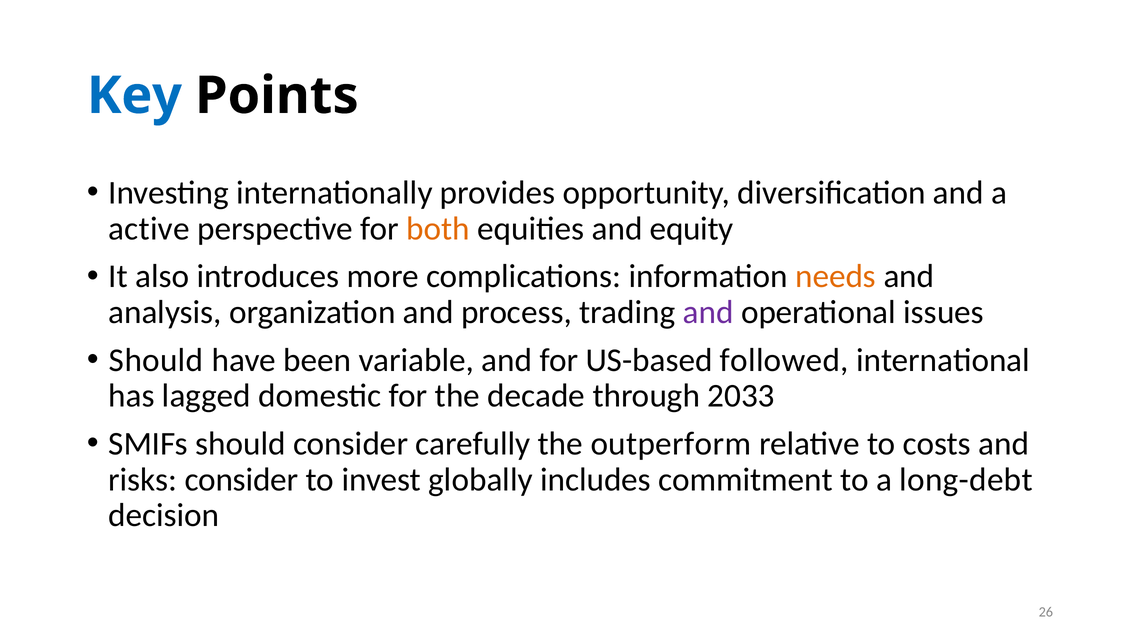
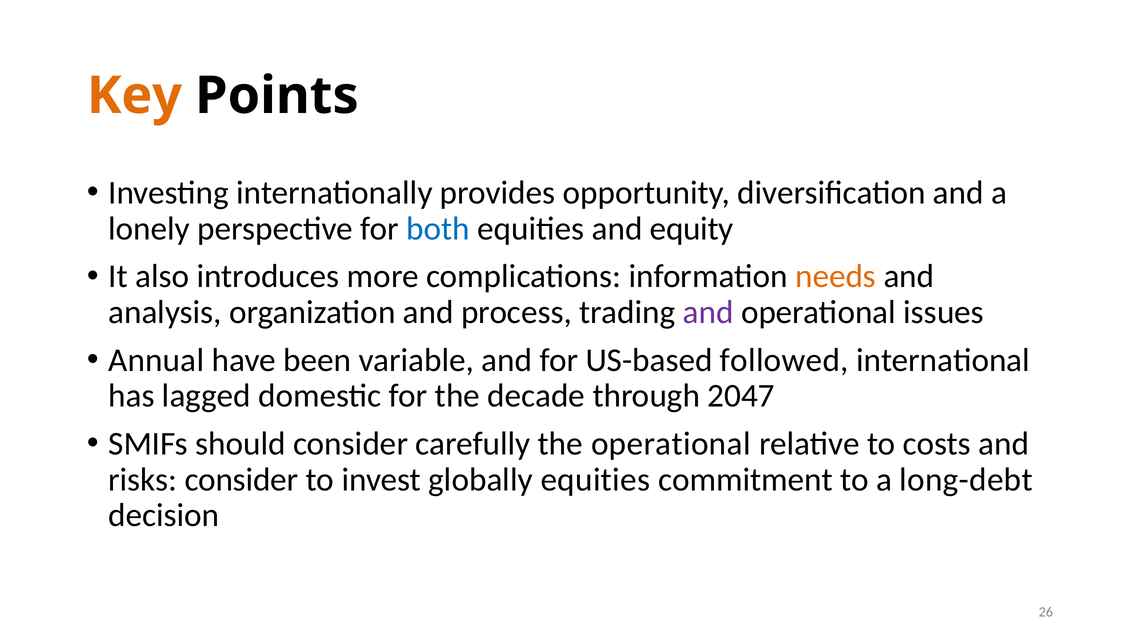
Key colour: blue -> orange (134, 96)
active: active -> lonely (149, 229)
both colour: orange -> blue (438, 229)
Should: Should -> Annual (156, 360)
2033: 2033 -> 2047 (741, 396)
the outperform: outperform -> operational (671, 444)
globally includes: includes -> equities (595, 480)
